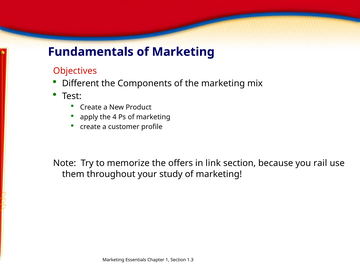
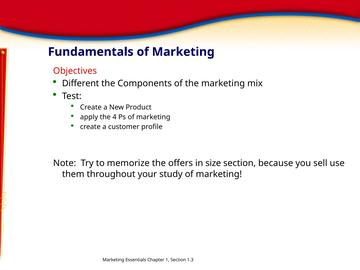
link: link -> size (213, 163)
rail: rail -> sell (320, 163)
